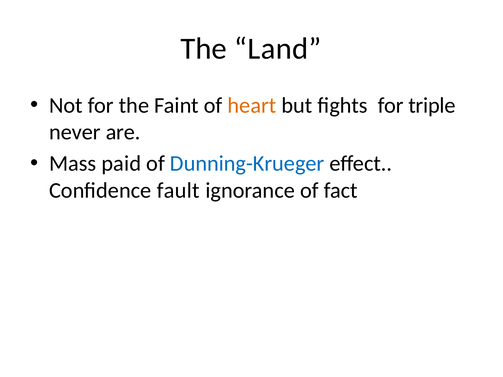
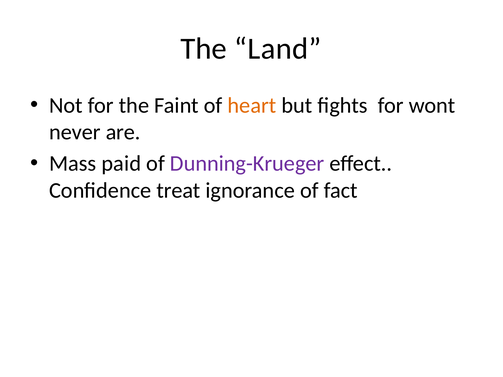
triple: triple -> wont (432, 106)
Dunning-Krueger colour: blue -> purple (247, 164)
fault: fault -> treat (178, 190)
